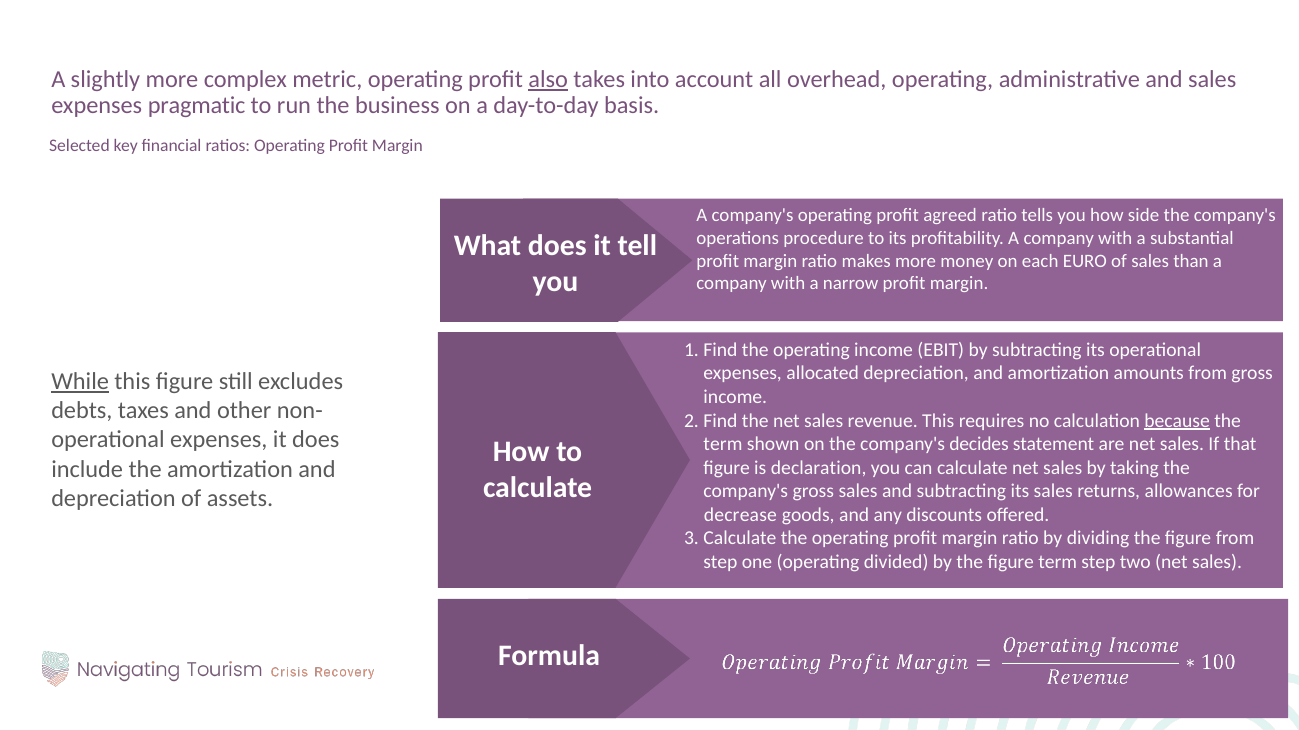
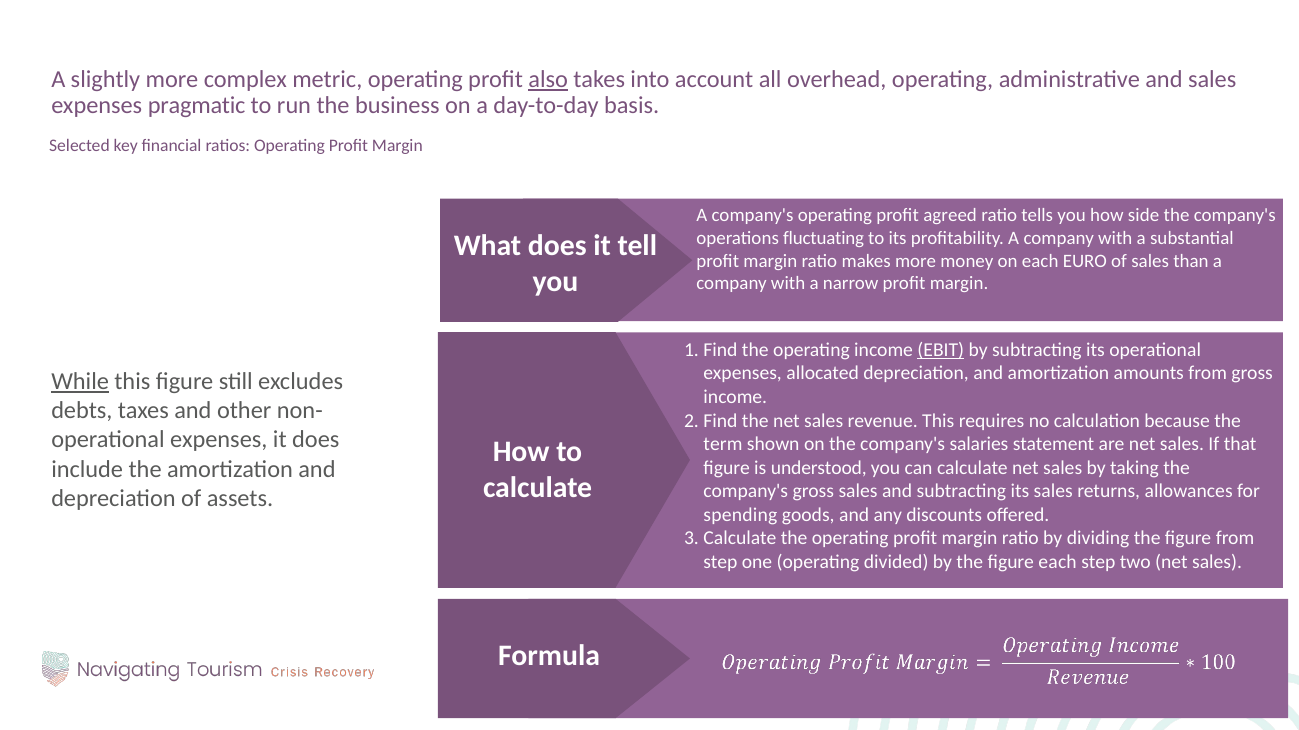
procedure: procedure -> fluctuating (824, 238)
EBIT underline: none -> present (941, 350)
because underline: present -> none (1177, 421)
decides: decides -> salaries (979, 445)
declaration: declaration -> understood (819, 468)
decrease: decrease -> spending (740, 515)
figure term: term -> each (1058, 562)
